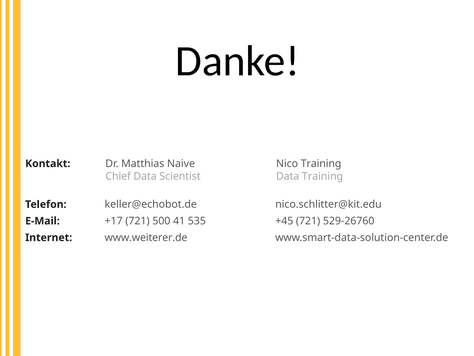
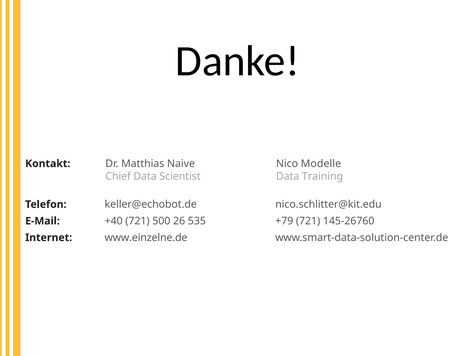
Nico Training: Training -> Modelle (321, 163)
+17: +17 -> +40 (114, 221)
41: 41 -> 26 (179, 221)
+45: +45 -> +79 (284, 221)
529-26760: 529-26760 -> 145-26760 (349, 221)
www.weiterer.de: www.weiterer.de -> www.einzelne.de (146, 237)
